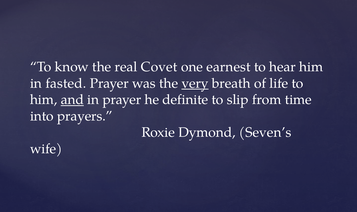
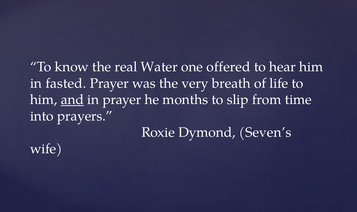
Covet: Covet -> Water (159, 67)
earnest: earnest -> offered (228, 67)
very underline: present -> none (195, 83)
definite: definite -> months (185, 100)
